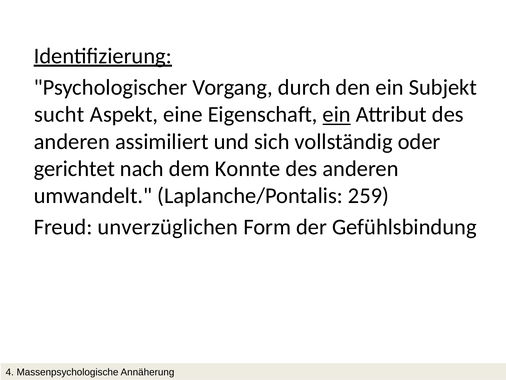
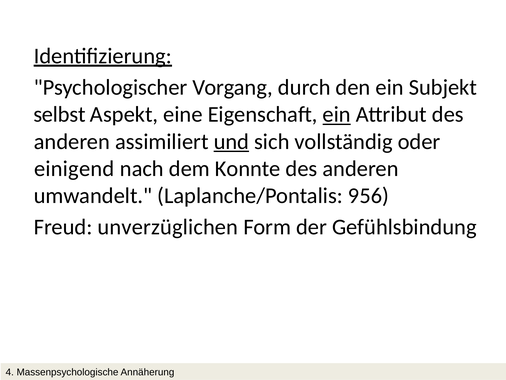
sucht: sucht -> selbst (59, 114)
und underline: none -> present (231, 141)
gerichtet: gerichtet -> einigend (74, 168)
259: 259 -> 956 (368, 195)
